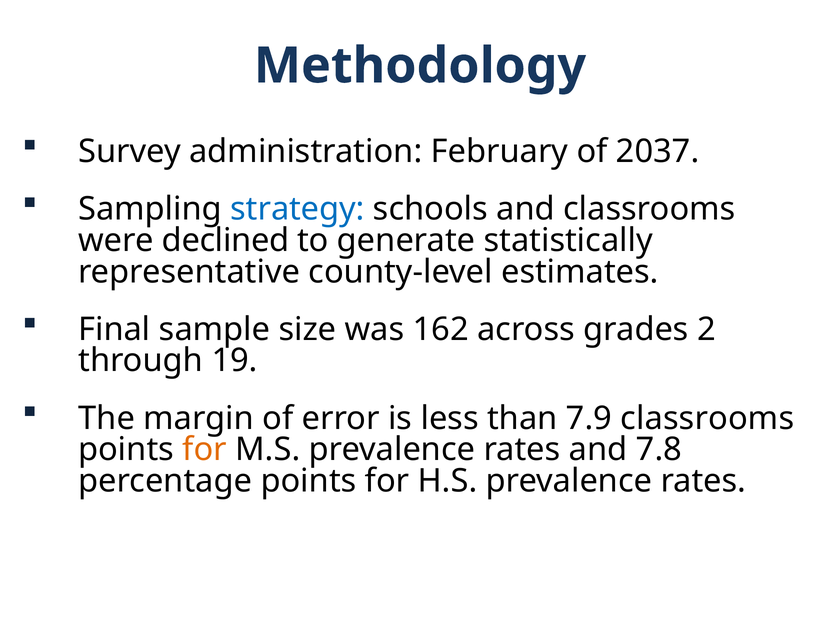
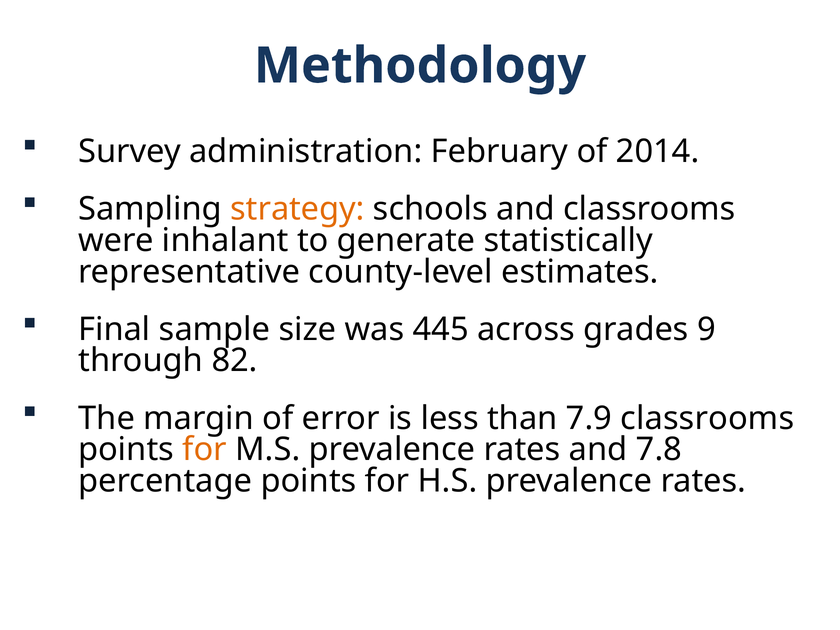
2037: 2037 -> 2014 (658, 151)
strategy colour: blue -> orange (298, 209)
declined: declined -> inhalant (225, 240)
162: 162 -> 445 (441, 329)
2: 2 -> 9 (706, 329)
19: 19 -> 82 (235, 361)
